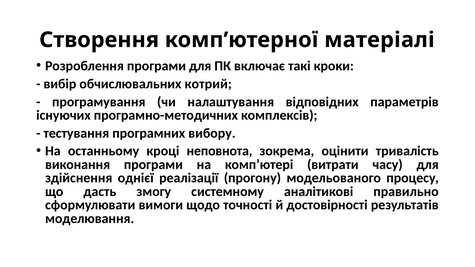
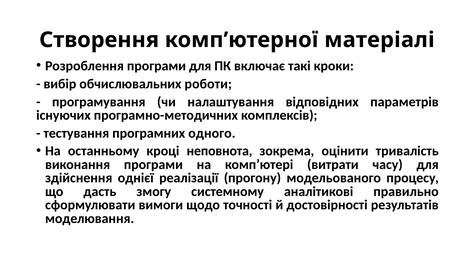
котрий: котрий -> роботи (208, 84)
вибору: вибору -> одного (212, 133)
